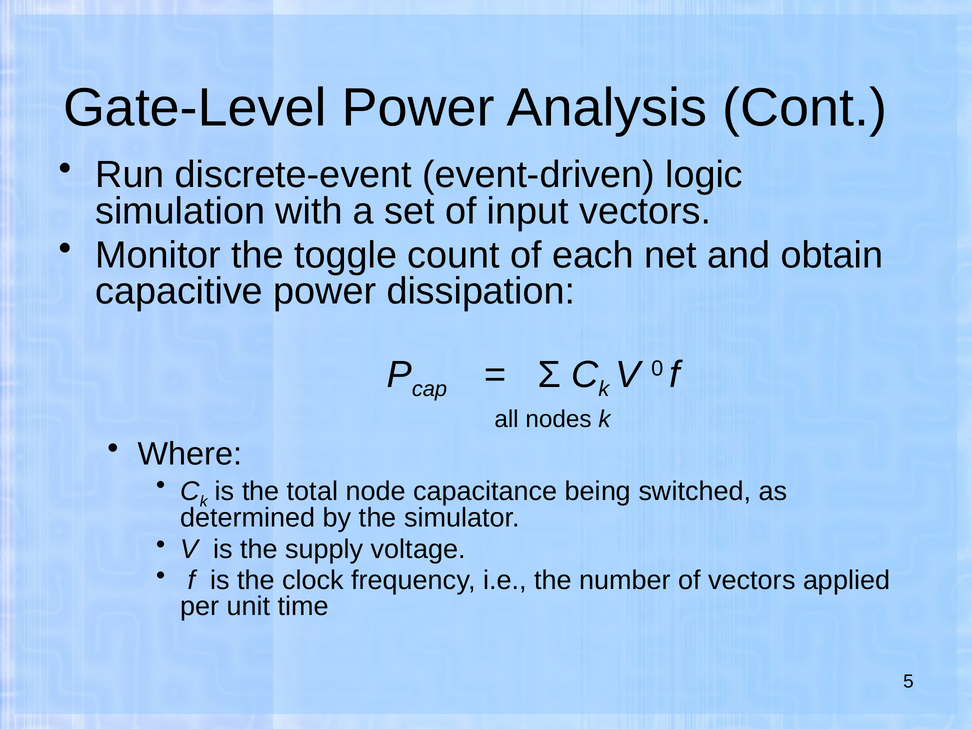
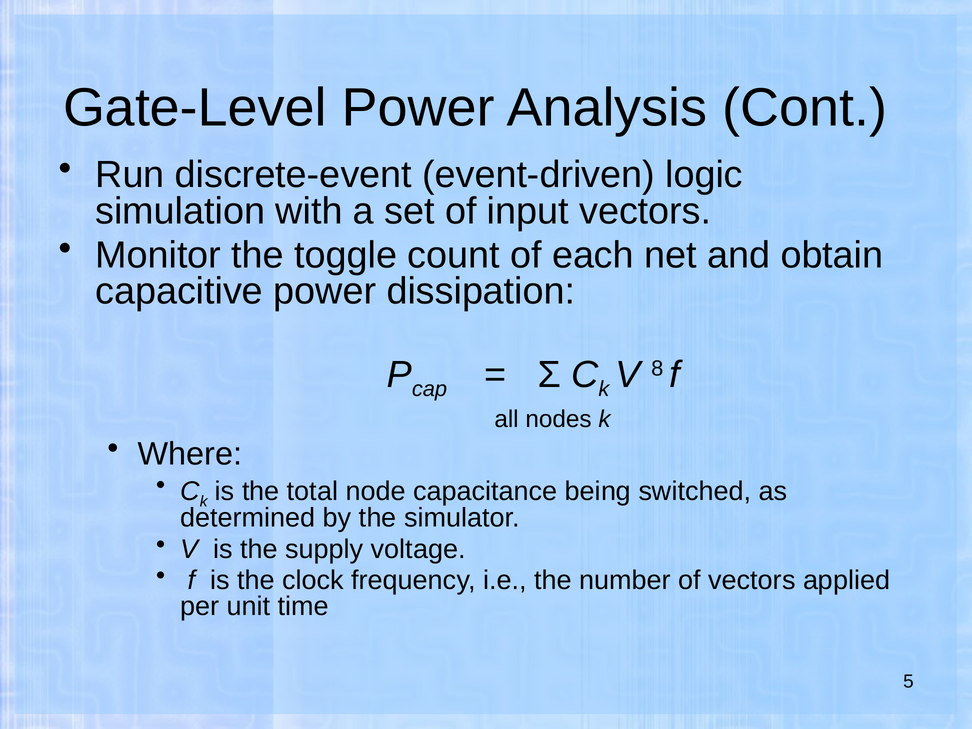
0: 0 -> 8 (657, 368)
